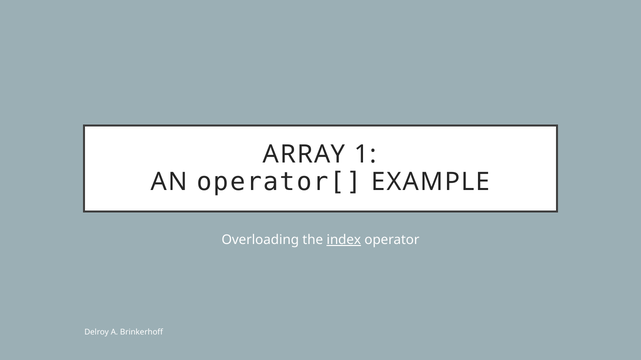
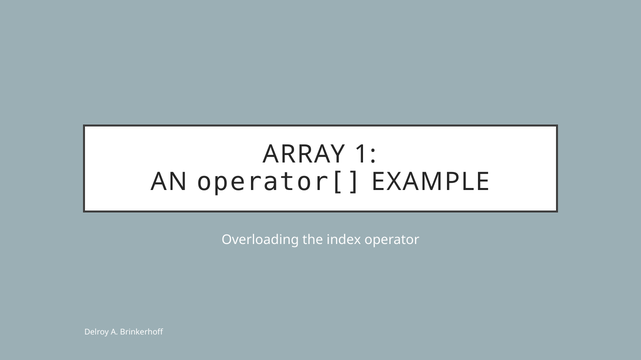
index underline: present -> none (344, 240)
